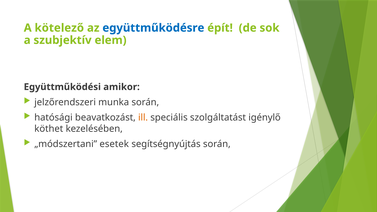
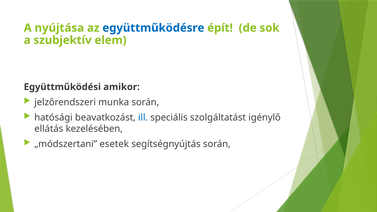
kötelező: kötelező -> nyújtása (59, 28)
ill colour: orange -> blue (143, 117)
köthet: köthet -> ellátás (49, 129)
